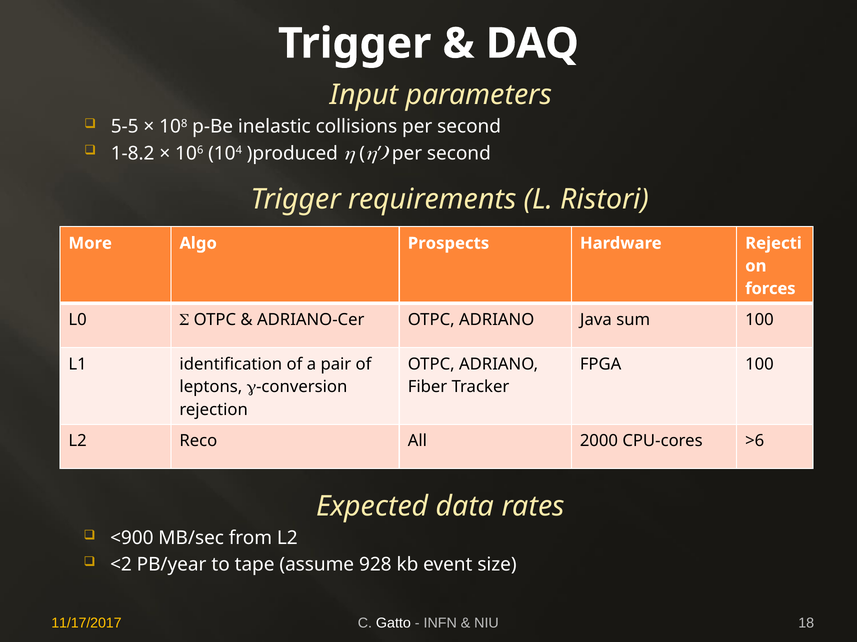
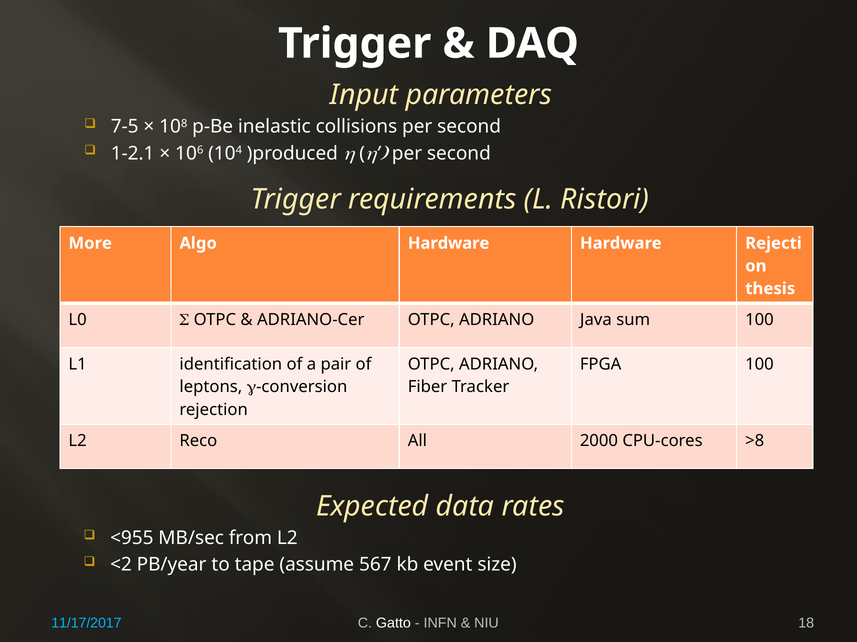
5-5: 5-5 -> 7-5 (125, 127)
1-8.2: 1-8.2 -> 1-2.1 (133, 153)
Algo Prospects: Prospects -> Hardware (449, 244)
forces: forces -> thesis (770, 289)
>6: >6 -> >8 (755, 441)
<900: <900 -> <955 (132, 538)
928: 928 -> 567 (375, 565)
11/17/2017 colour: yellow -> light blue (86, 624)
